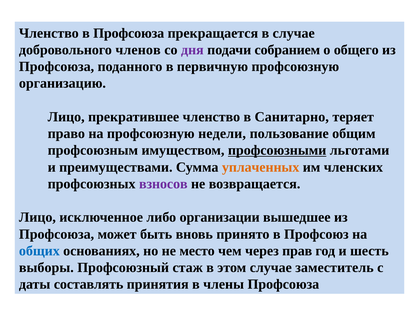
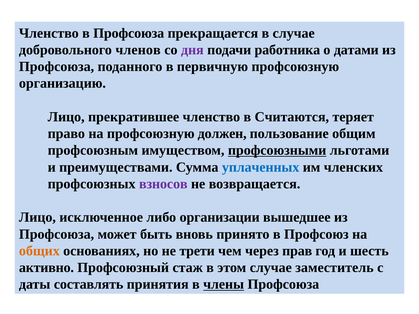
собранием: собранием -> работника (287, 50)
общего: общего -> датами (356, 50)
Санитарно: Санитарно -> Считаются (292, 117)
недели: недели -> должен (222, 134)
уплаченных colour: orange -> blue (261, 167)
общих colour: blue -> orange (39, 251)
место: место -> трети (197, 251)
выборы: выборы -> активно (46, 268)
члены underline: none -> present (224, 285)
